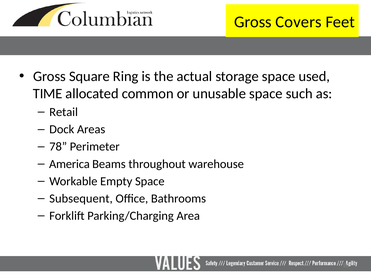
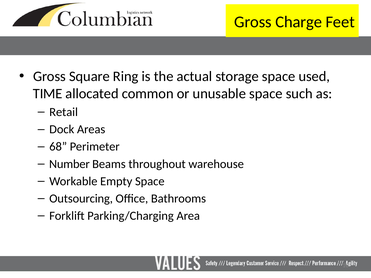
Covers: Covers -> Charge (299, 22)
78: 78 -> 68 (58, 147)
America: America -> Number (69, 164)
Subsequent: Subsequent -> Outsourcing (81, 199)
